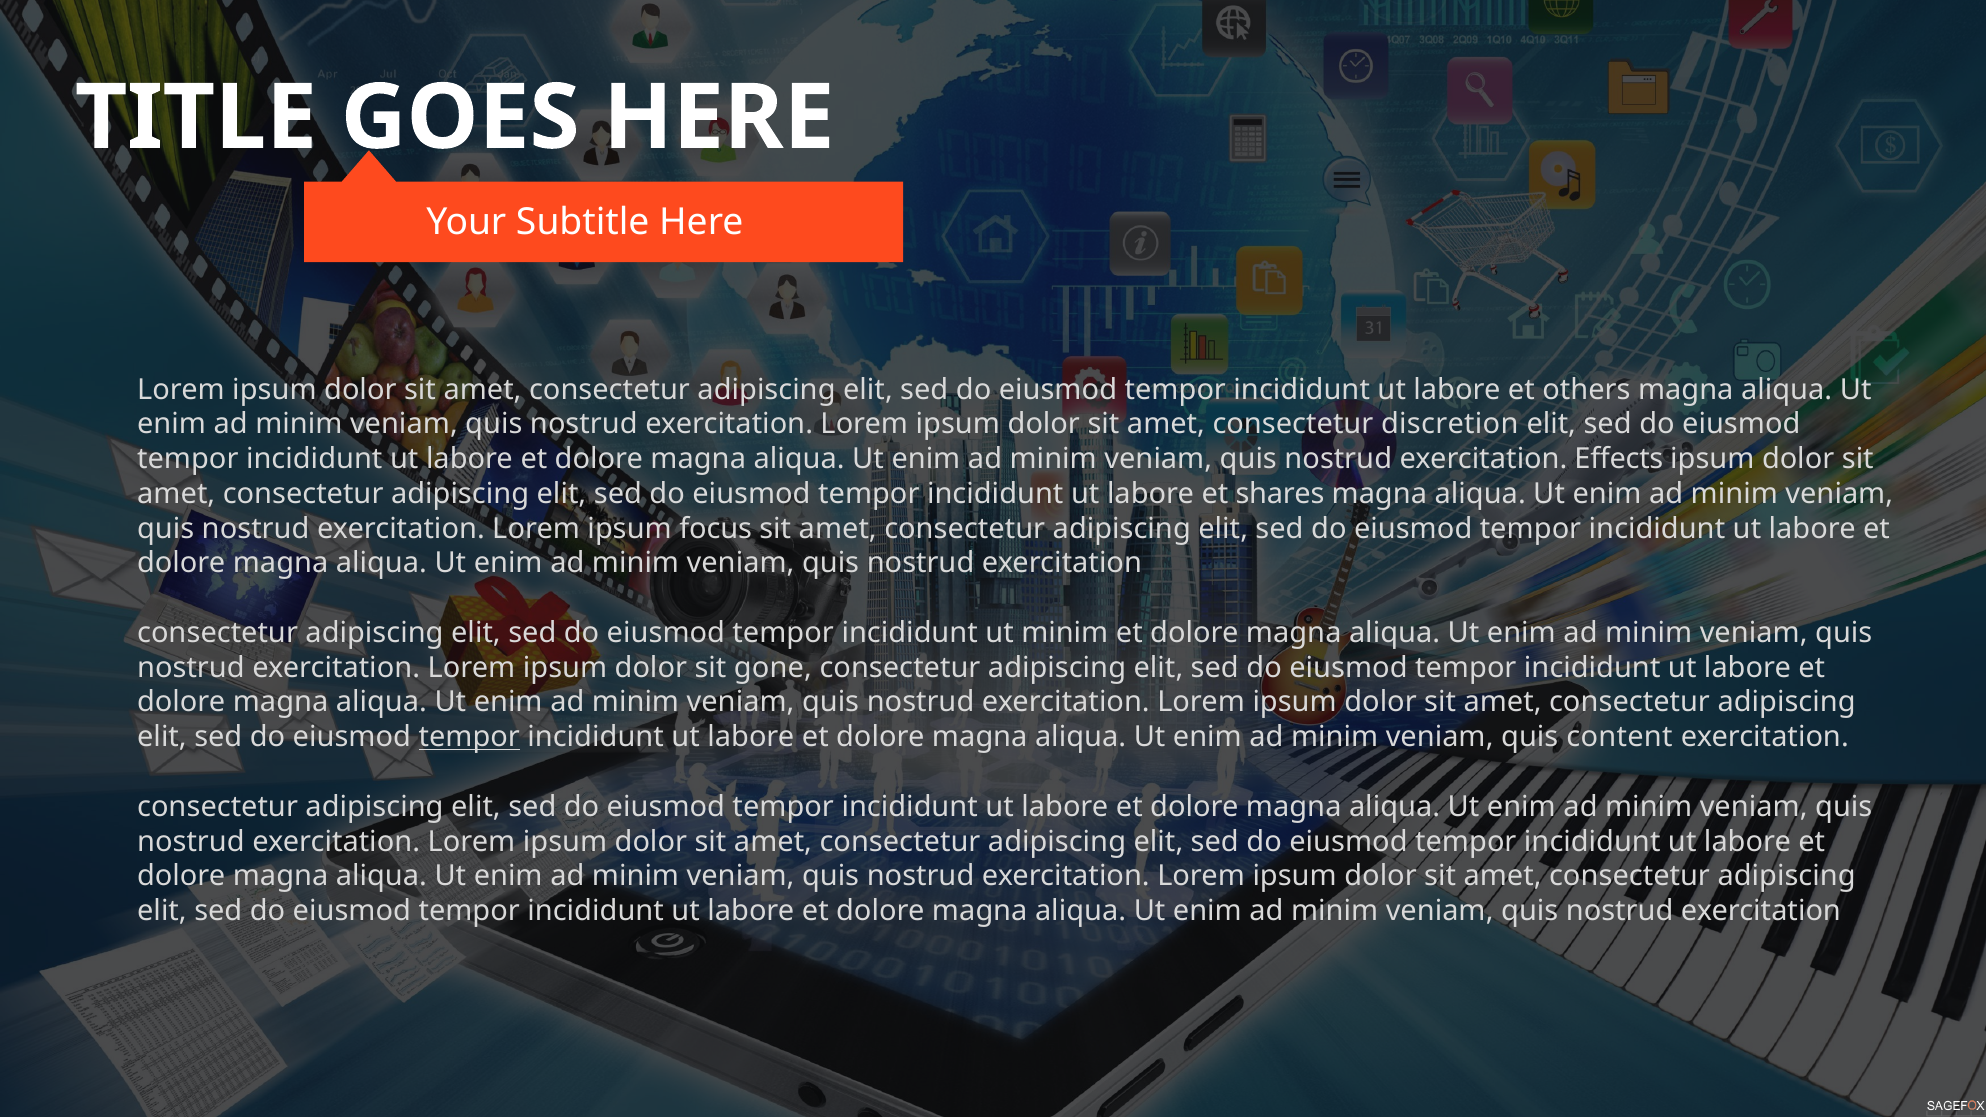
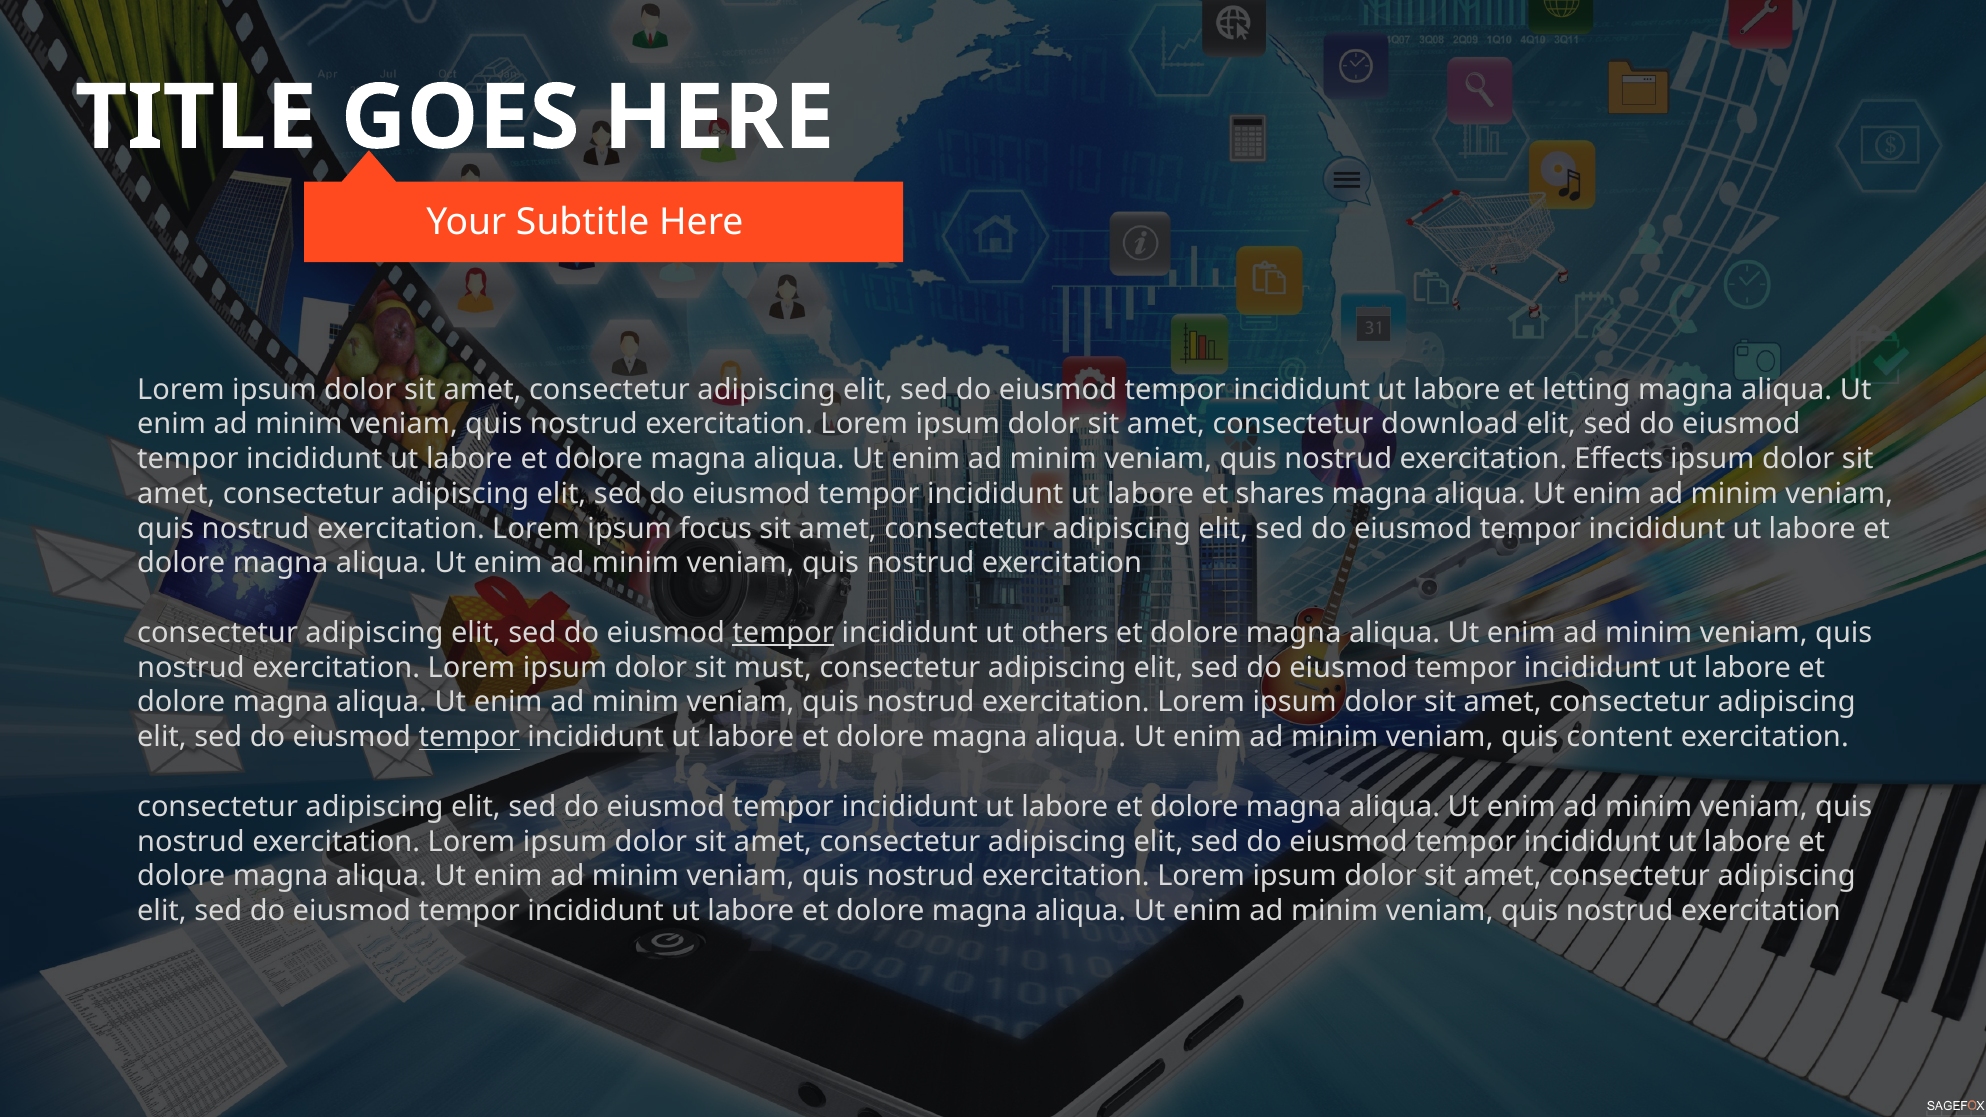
others: others -> letting (1586, 389)
discretion: discretion -> download (1450, 424)
tempor underline: none -> present (783, 633)
ut minim: minim -> others (1065, 633)
gone: gone -> must (773, 668)
